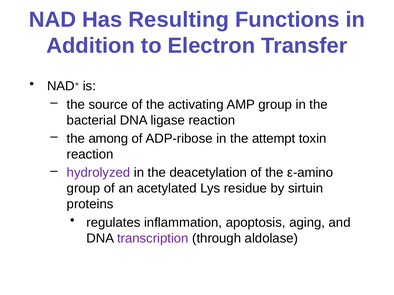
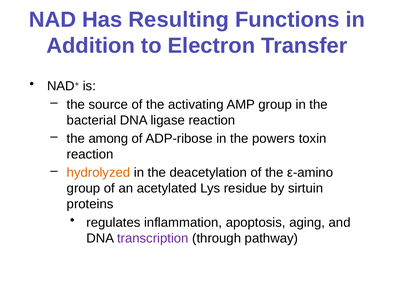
attempt: attempt -> powers (273, 139)
hydrolyzed colour: purple -> orange (98, 173)
aldolase: aldolase -> pathway (271, 239)
